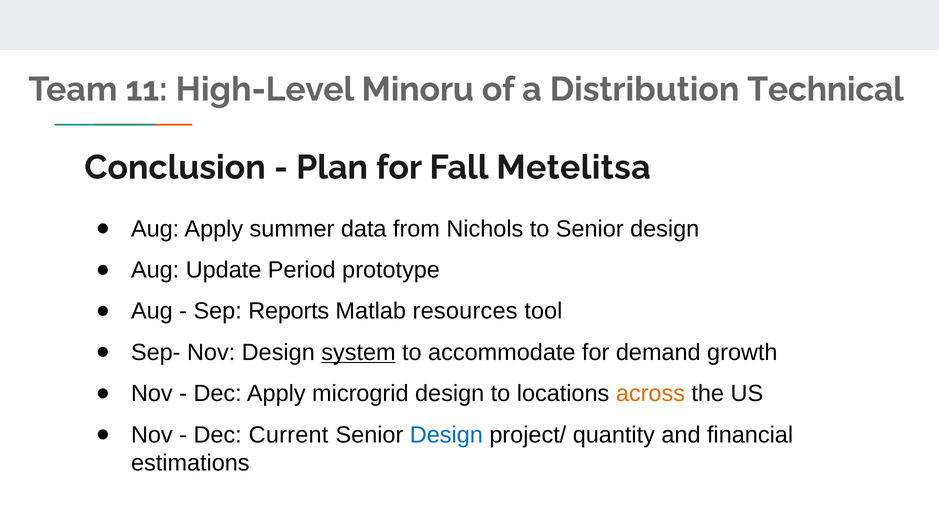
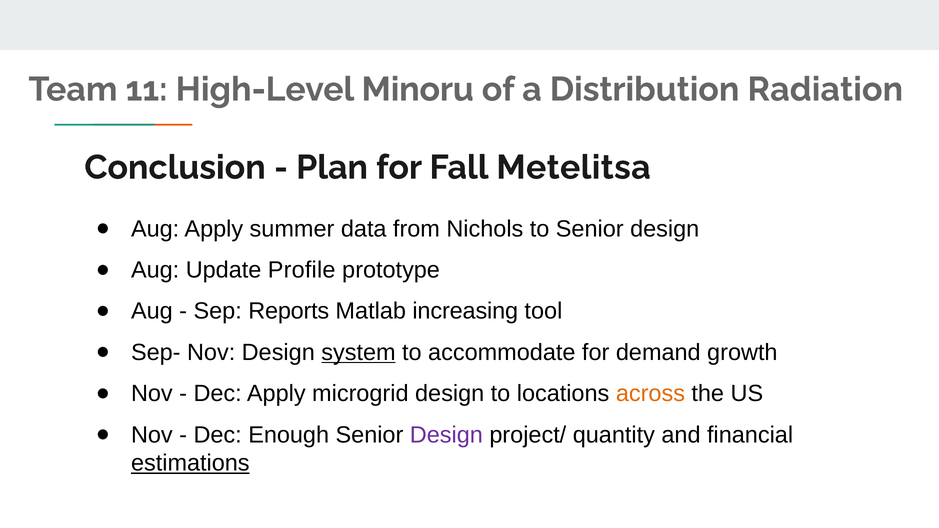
Technical: Technical -> Radiation (825, 89)
Period: Period -> Profile (302, 270)
resources: resources -> increasing (465, 311)
Current: Current -> Enough (289, 435)
Design colour: blue -> purple (446, 435)
estimations underline: none -> present (190, 463)
